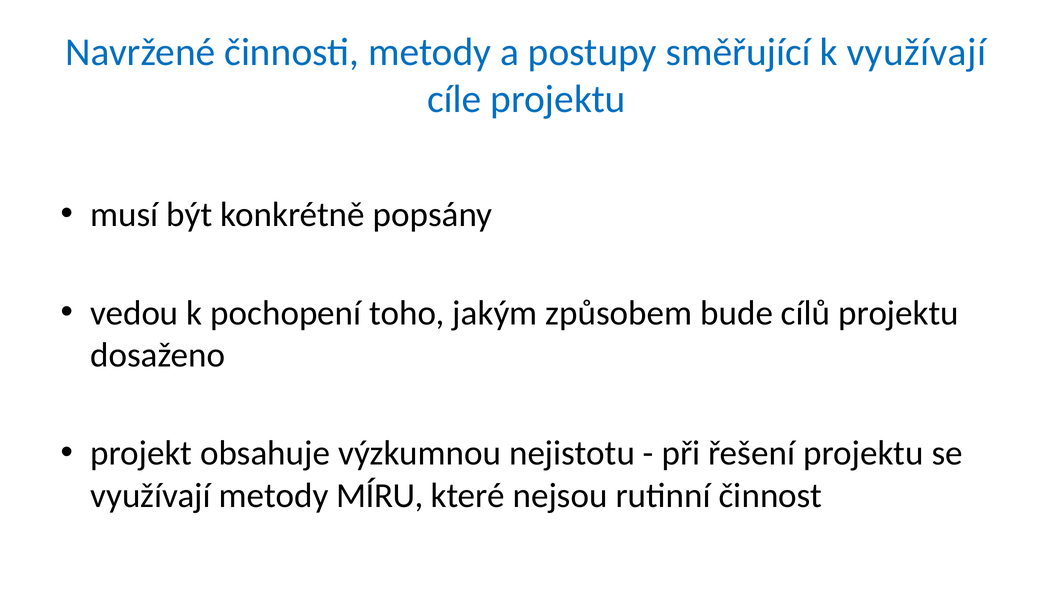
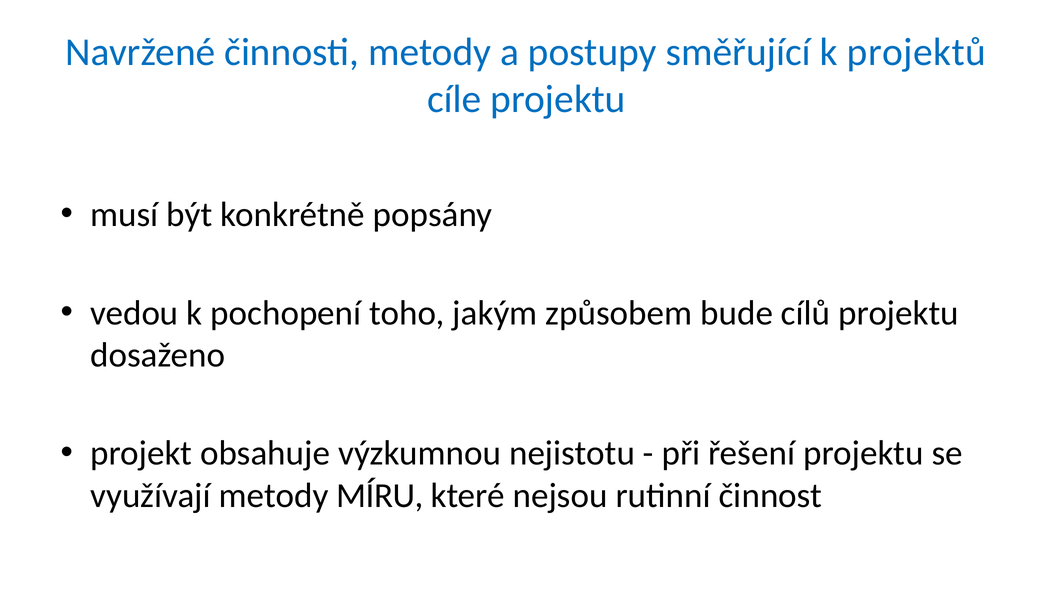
k využívají: využívají -> projektů (916, 52)
